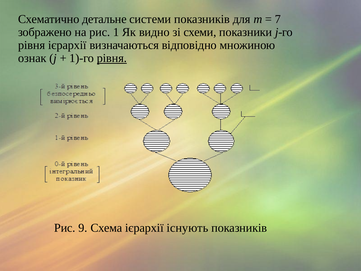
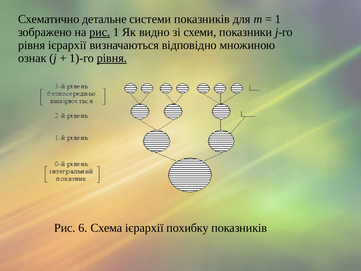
7: 7 -> 1 (278, 19)
рис underline: none -> present (100, 32)
9: 9 -> 6 (83, 228)
існують: існують -> похибку (188, 228)
